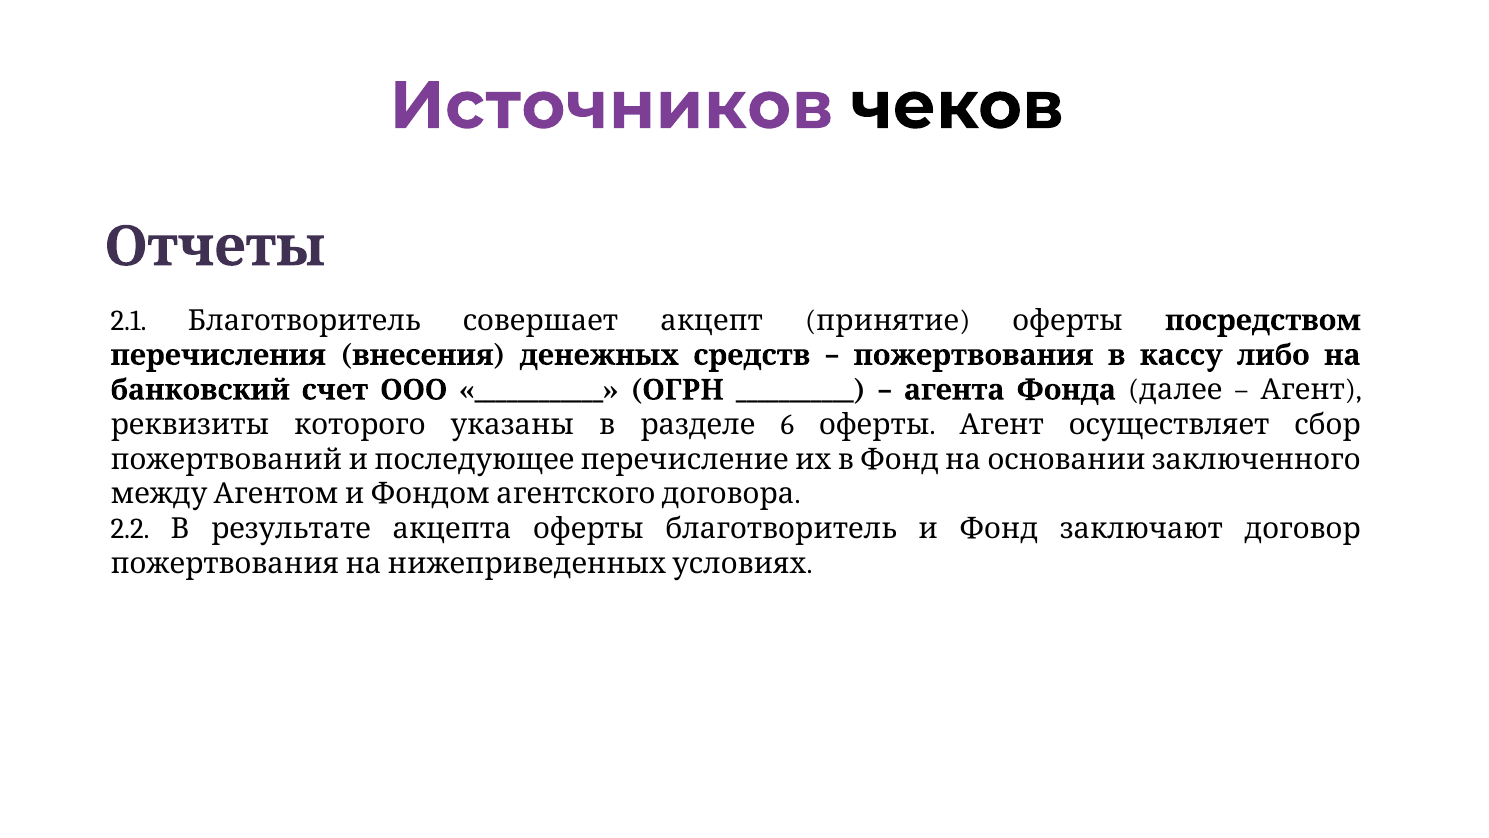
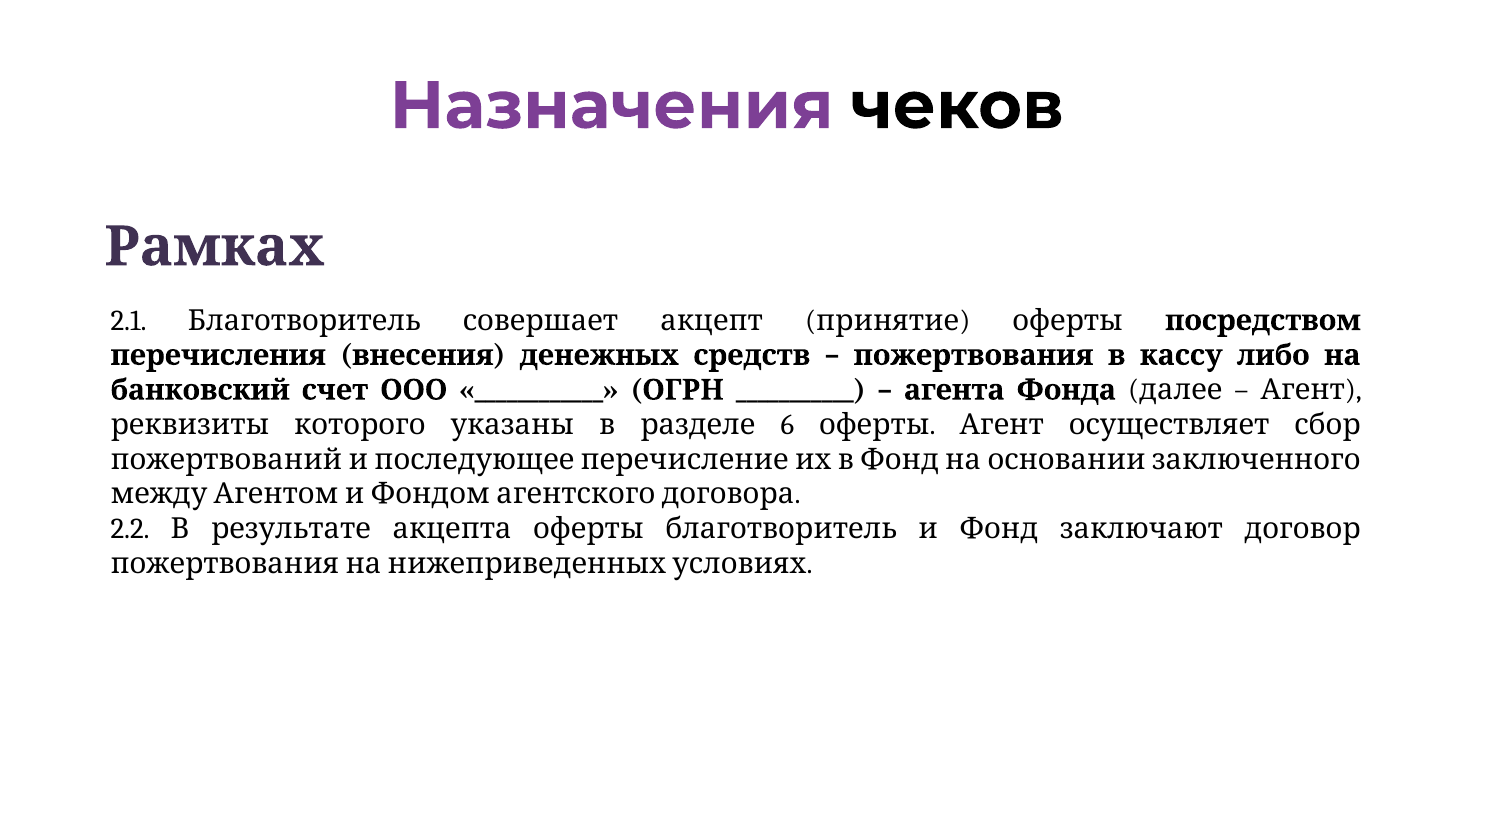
Источников: Источников -> Назначения (612, 106)
Отчеты: Отчеты -> Рамках (215, 247)
